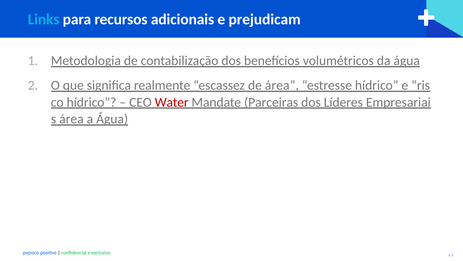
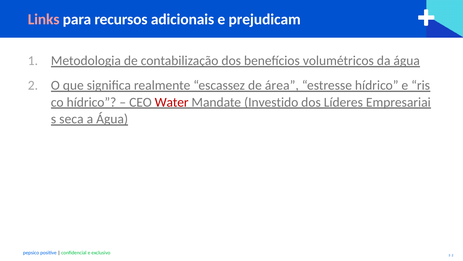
Links colour: light blue -> pink (44, 19)
Parceiras: Parceiras -> Investido (271, 102)
área: área -> seca (71, 119)
